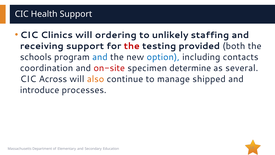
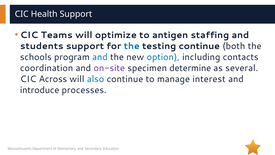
Clinics: Clinics -> Teams (57, 35)
ordering: ordering -> optimize (116, 35)
unlikely: unlikely -> antigen (170, 35)
receiving: receiving -> students (42, 46)
the colour: red -> blue (132, 46)
testing provided: provided -> continue (199, 46)
on-site colour: red -> purple (109, 68)
also colour: orange -> blue (96, 79)
shipped: shipped -> interest (209, 79)
